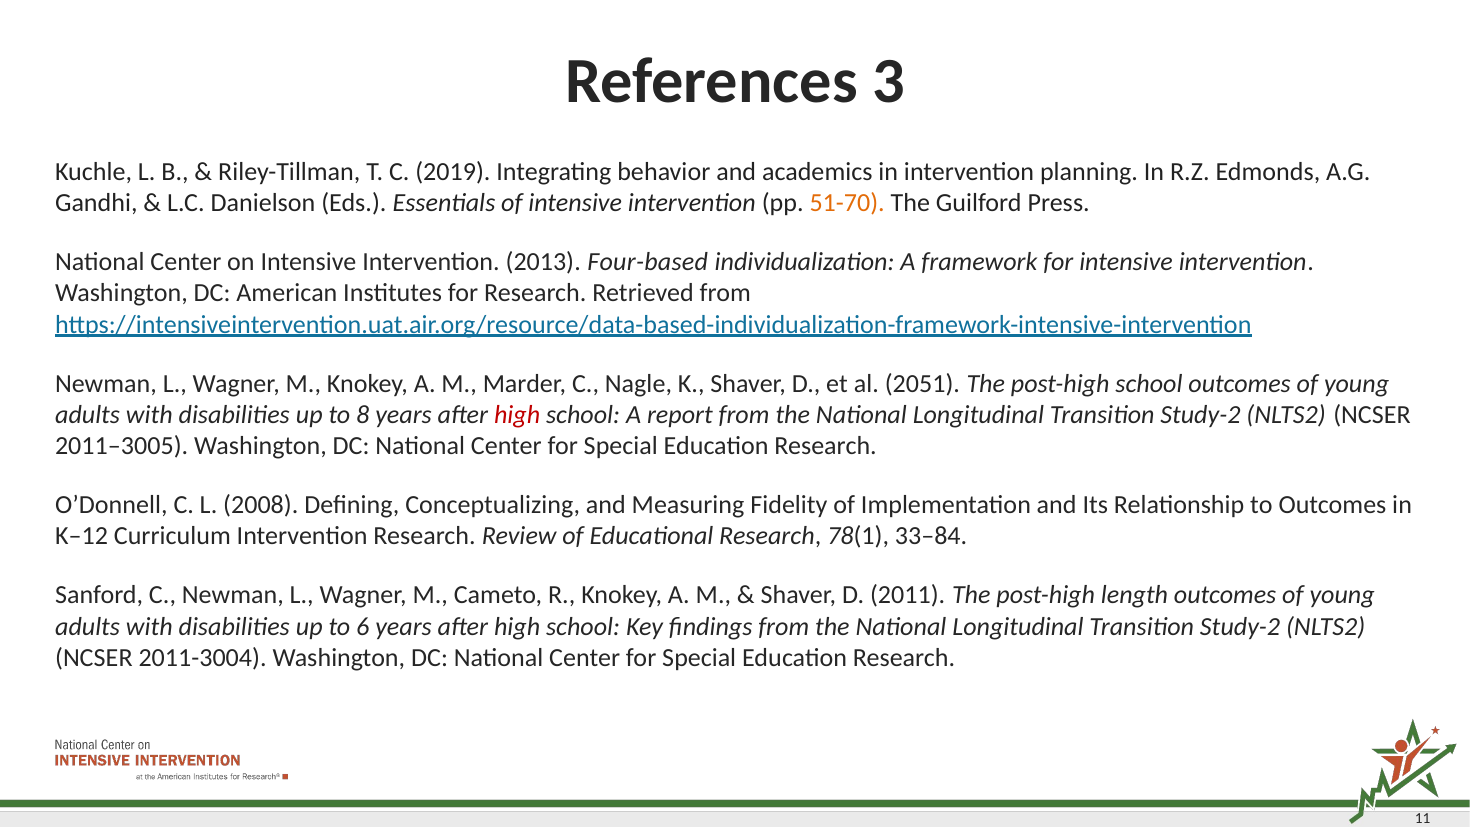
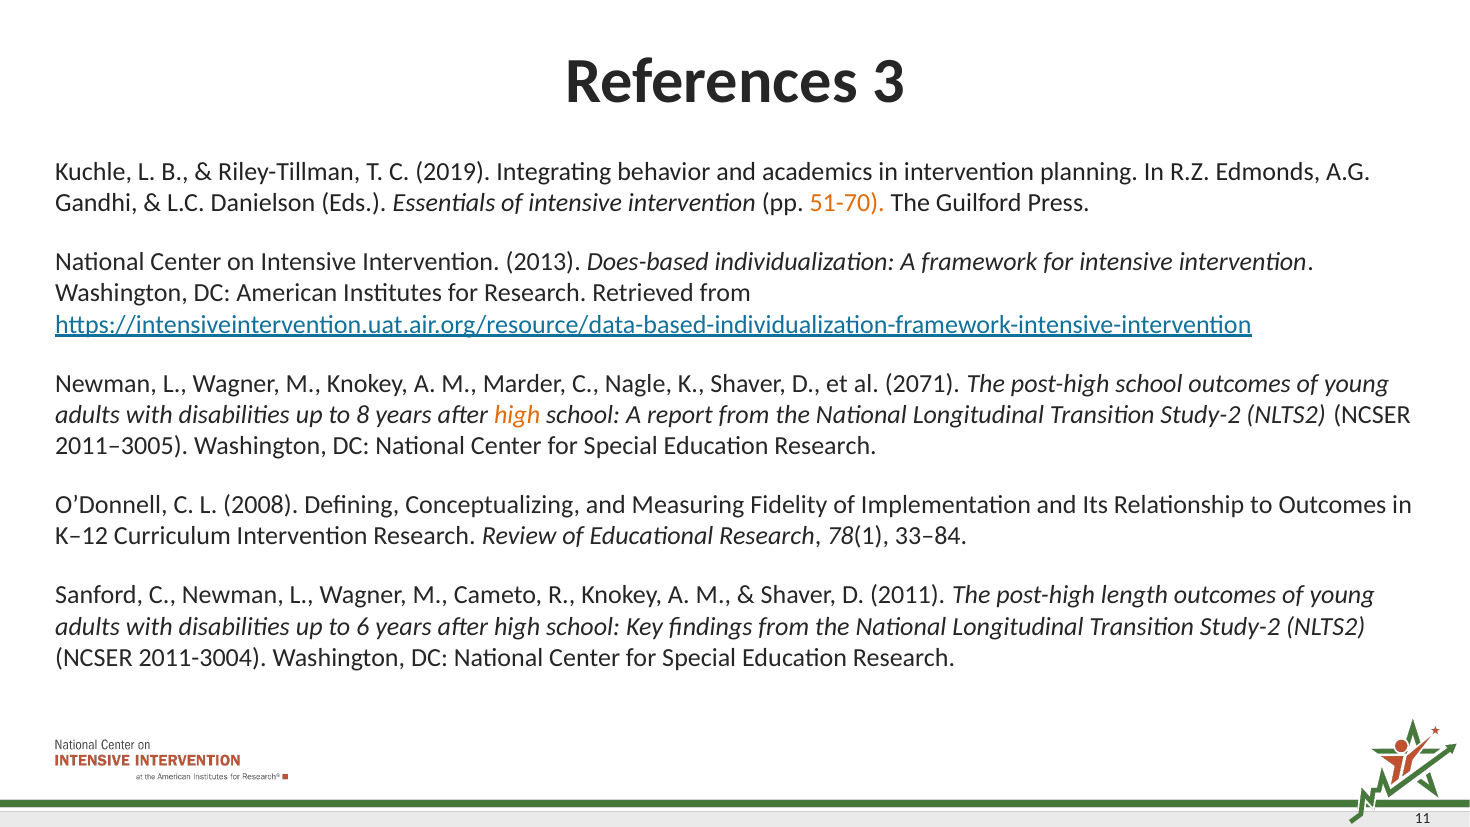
Four-based: Four-based -> Does-based (648, 262)
2051: 2051 -> 2071 (922, 384)
high colour: red -> orange (517, 415)
